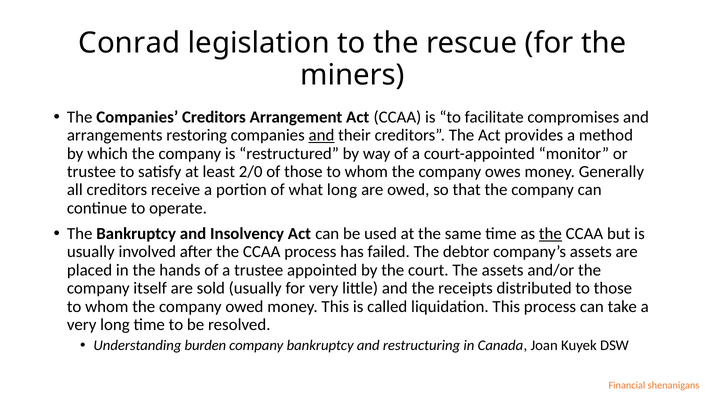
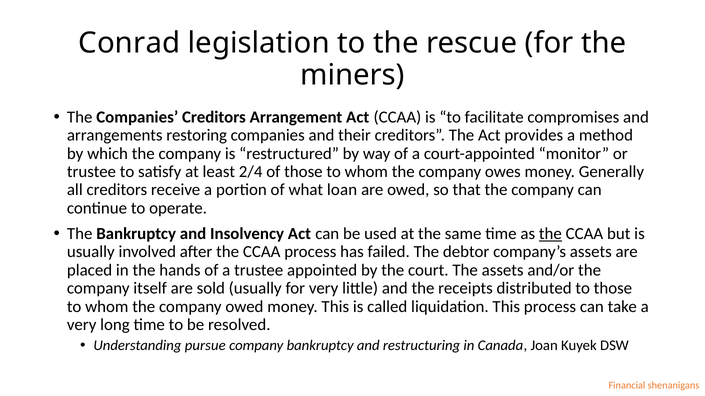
and underline: present -> none (321, 135)
2/0: 2/0 -> 2/4 (251, 172)
what long: long -> loan (342, 190)
burden: burden -> pursue (205, 346)
